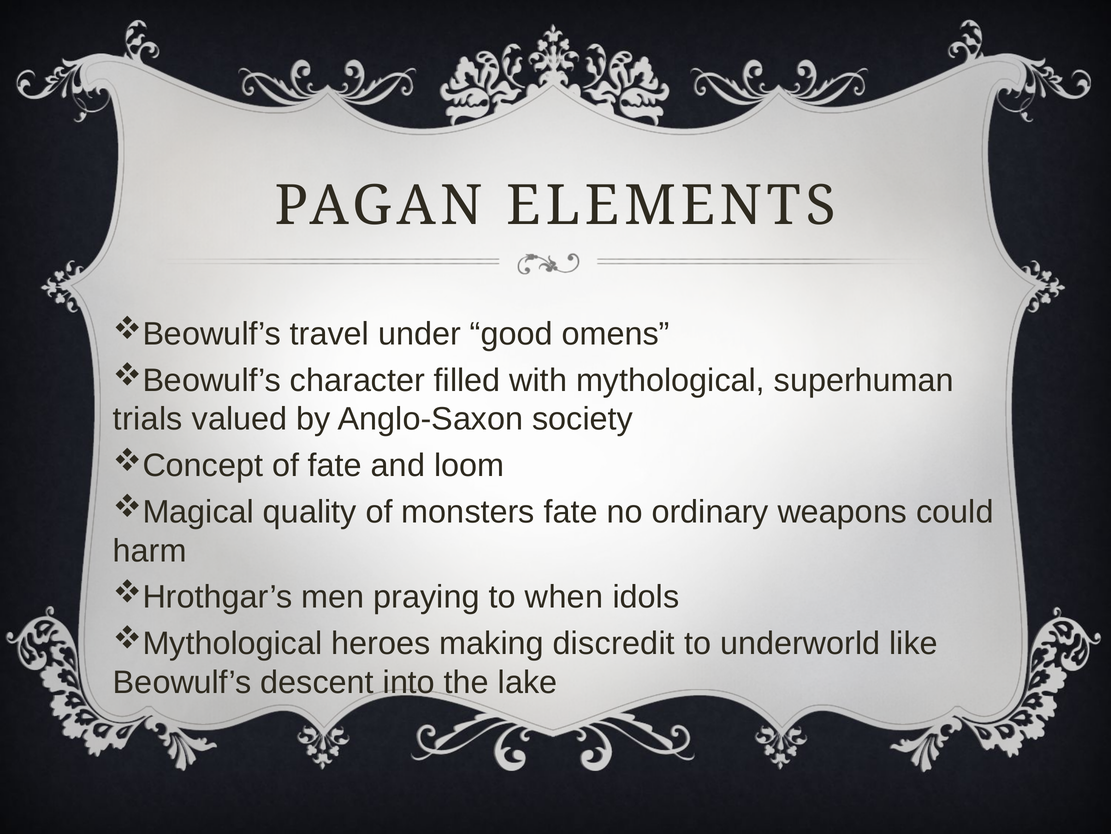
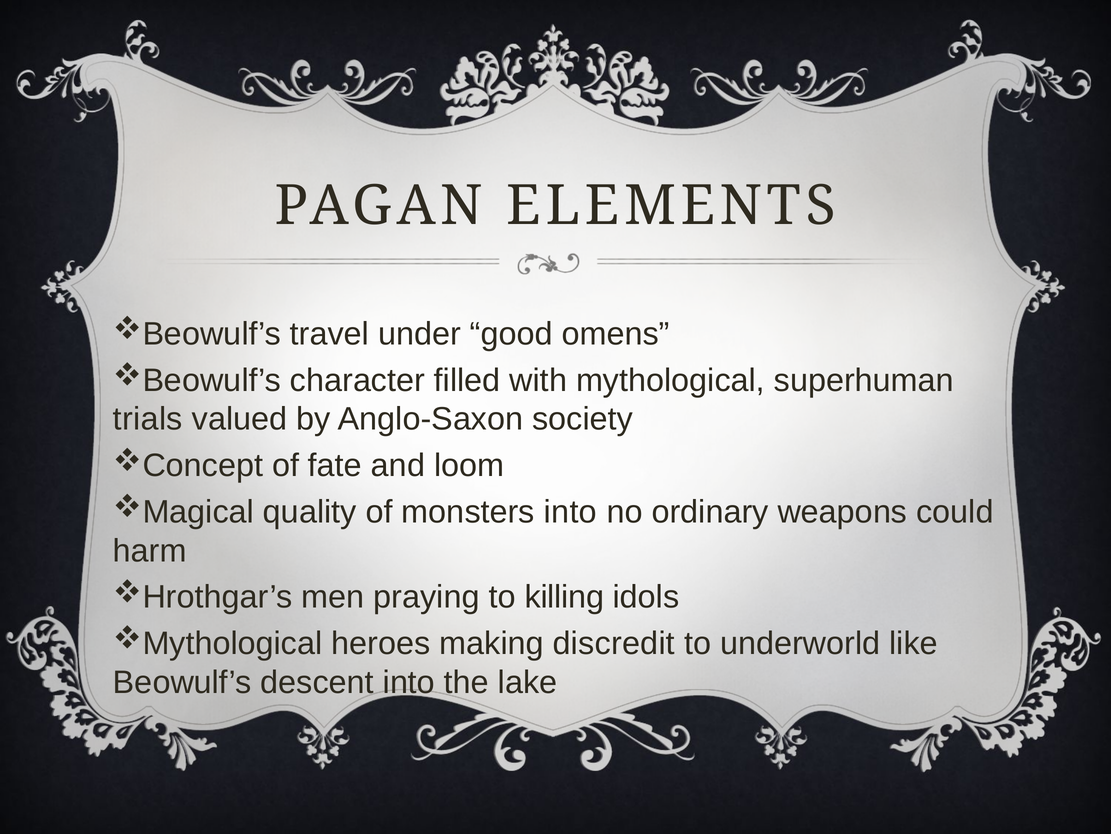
monsters fate: fate -> into (570, 511)
when: when -> killing (564, 597)
